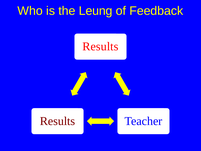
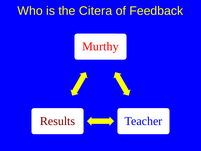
Leung: Leung -> Citera (96, 11)
Results: Results -> Murthy (100, 46)
